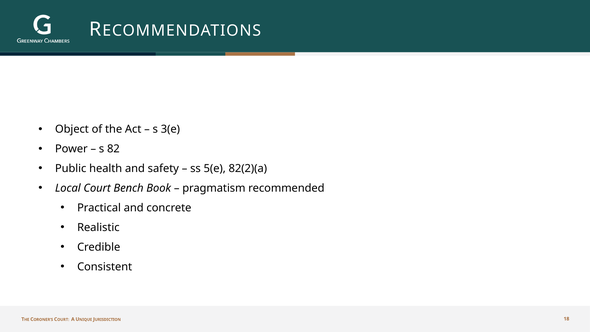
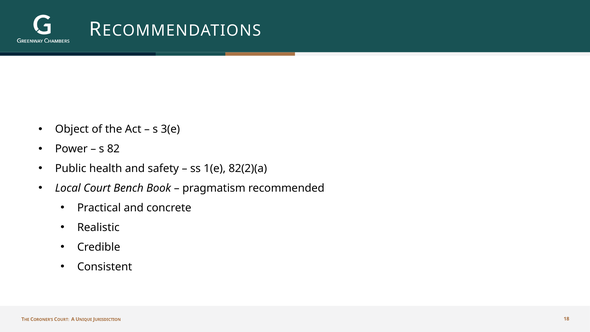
5(e: 5(e -> 1(e (215, 169)
